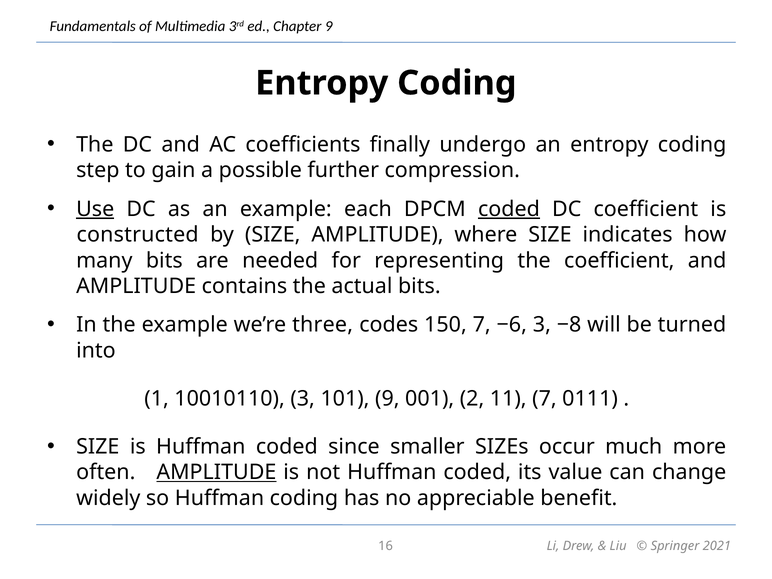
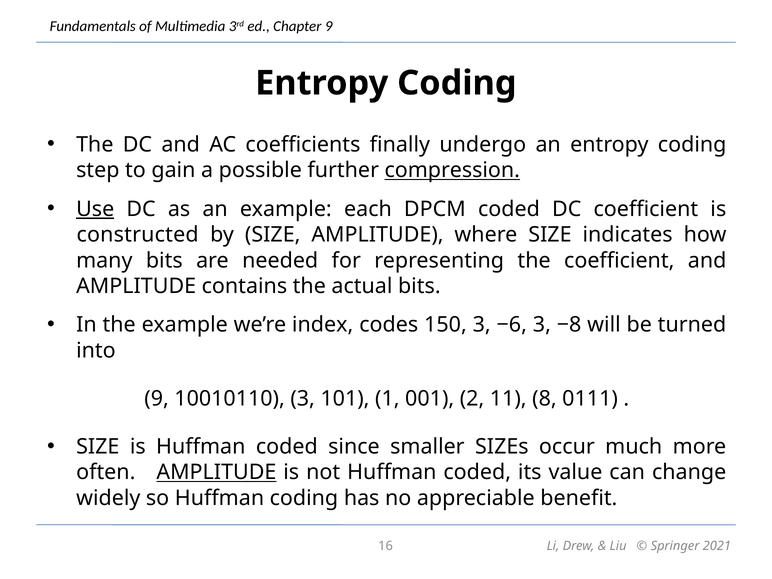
compression underline: none -> present (452, 170)
coded underline: present -> none (509, 209)
three: three -> index (323, 325)
150 7: 7 -> 3 (482, 325)
1: 1 -> 9 (157, 399)
101 9: 9 -> 1 (387, 399)
11 7: 7 -> 8 (544, 399)
